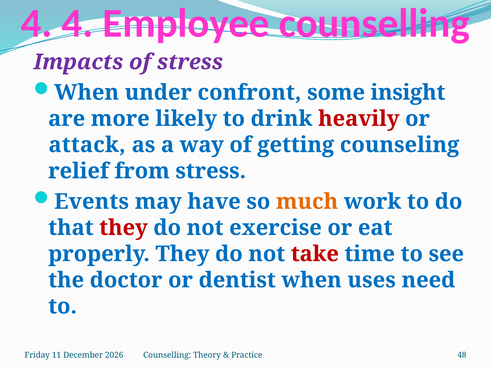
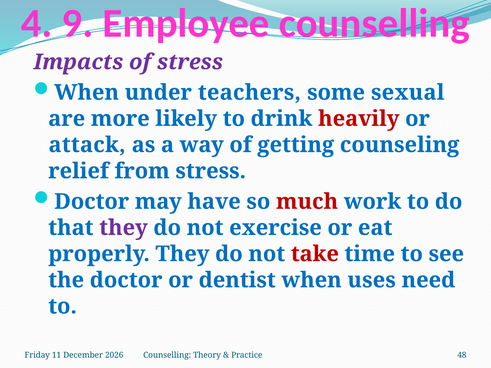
4 4: 4 -> 9 (77, 23)
confront: confront -> teachers (249, 93)
insight: insight -> sexual (408, 93)
Events: Events -> Doctor (92, 202)
much colour: orange -> red (307, 202)
they colour: red -> purple (123, 228)
